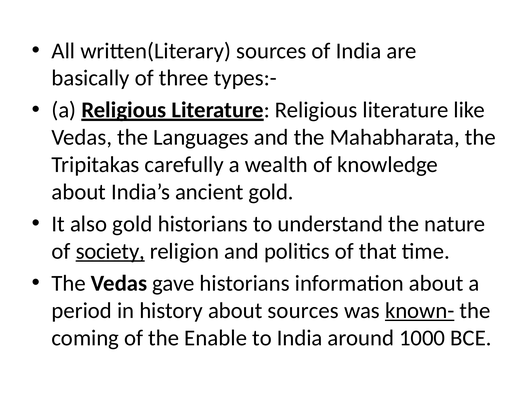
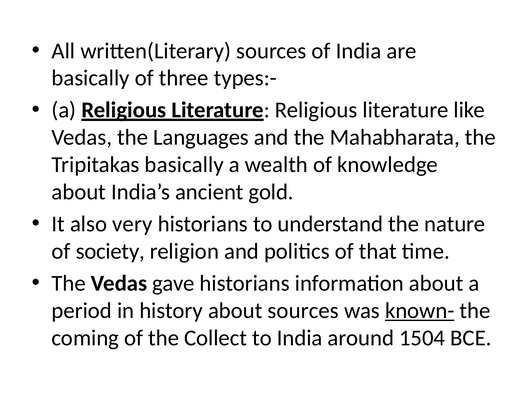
Tripitakas carefully: carefully -> basically (184, 165)
also gold: gold -> very (132, 224)
society underline: present -> none (110, 252)
Enable: Enable -> Collect (216, 339)
1000: 1000 -> 1504 (422, 339)
